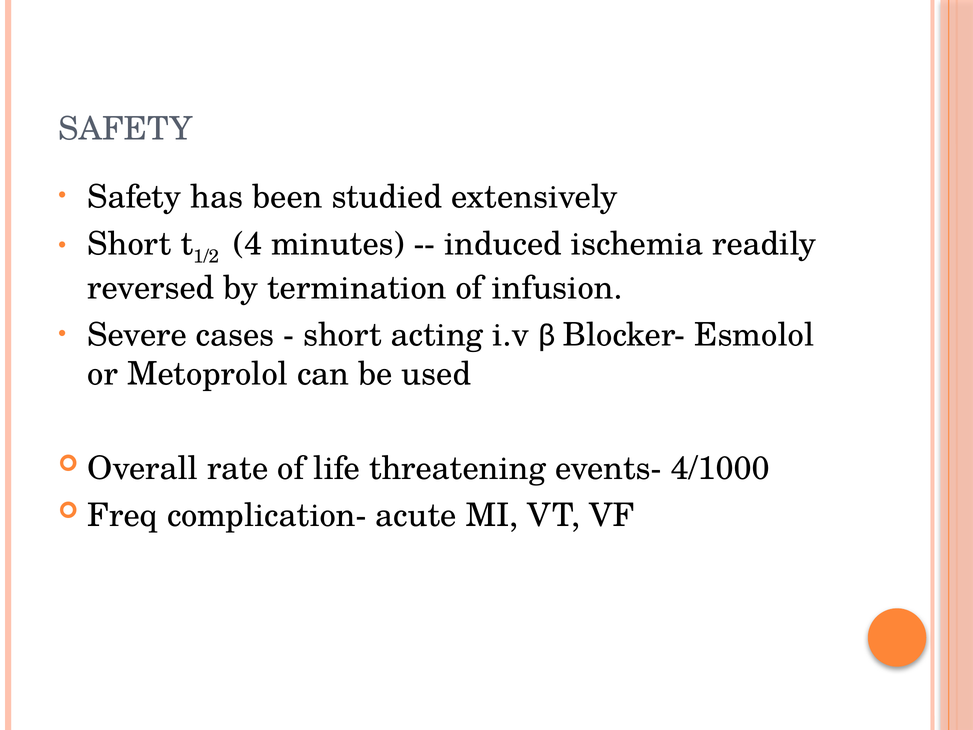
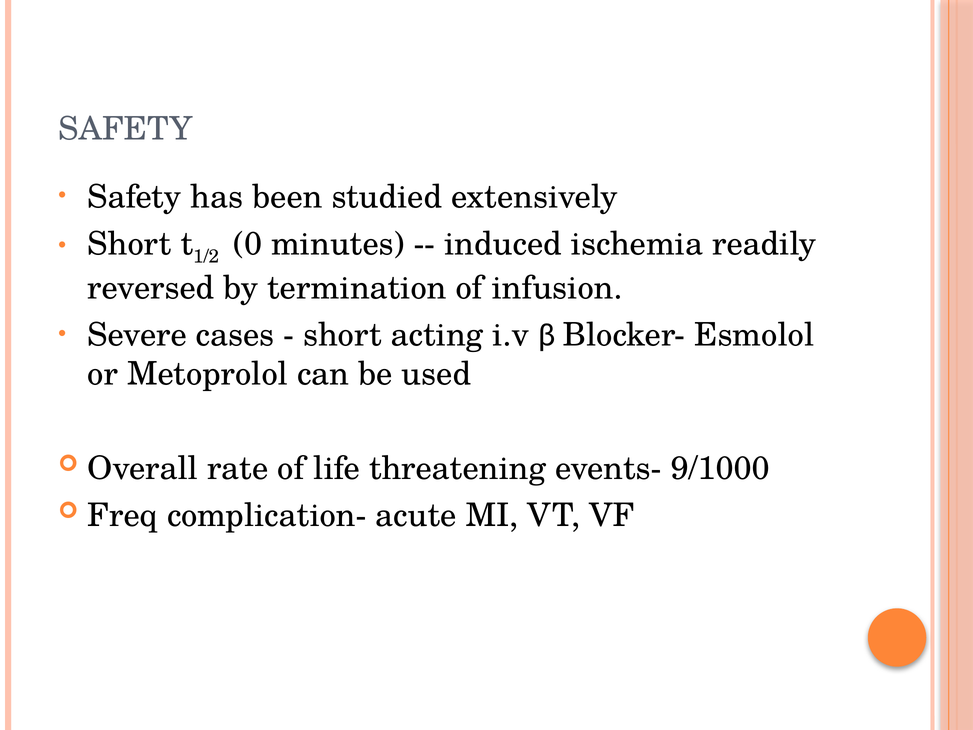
4: 4 -> 0 (248, 244)
4/1000: 4/1000 -> 9/1000 (720, 468)
